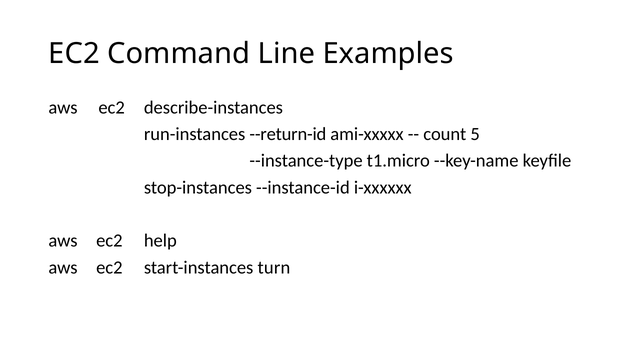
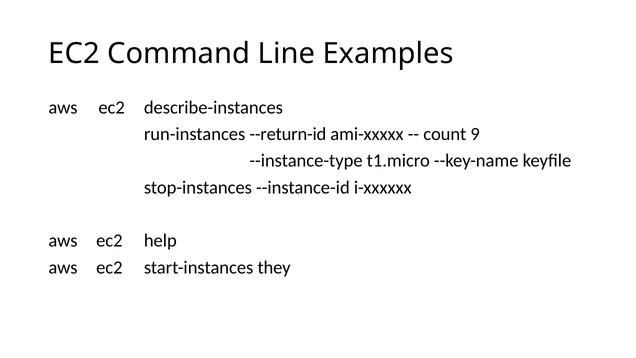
5: 5 -> 9 (475, 134)
turn: turn -> they (274, 267)
